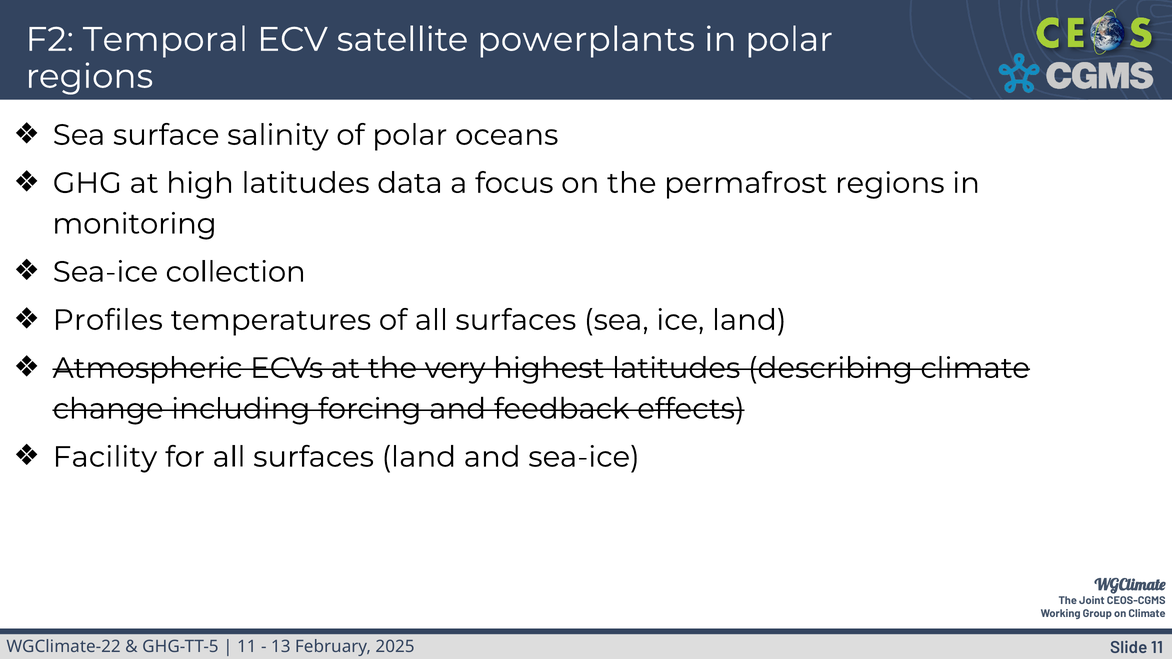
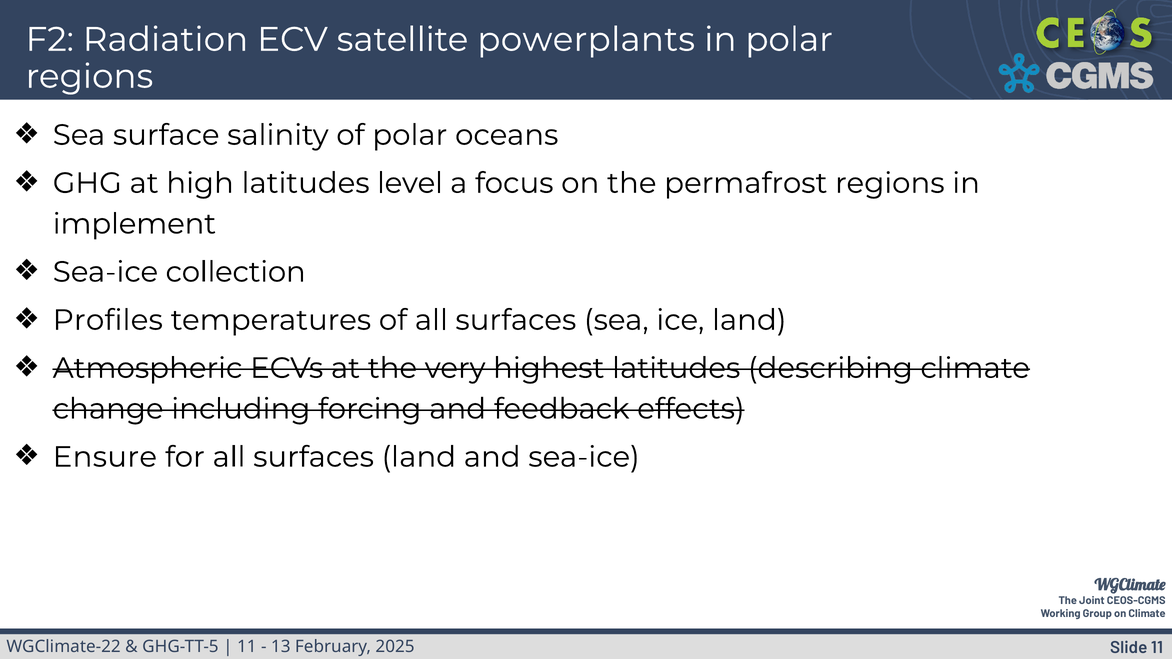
Temporal: Temporal -> Radiation (165, 40)
data: data -> level (410, 183)
monitoring: monitoring -> implement (134, 224)
Facility: Facility -> Ensure (105, 457)
